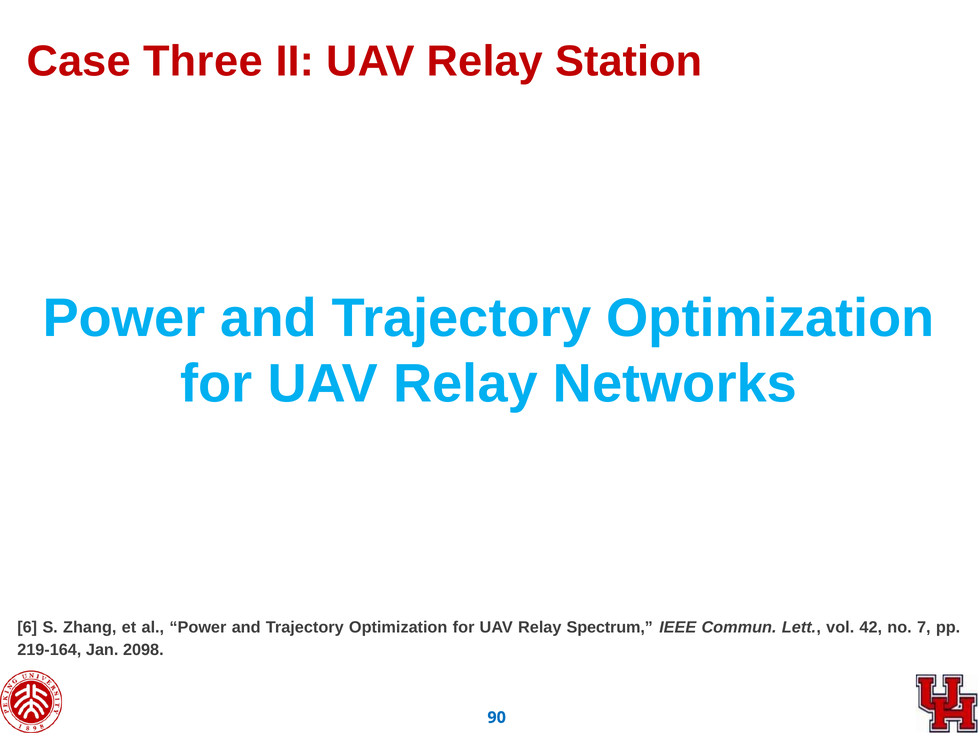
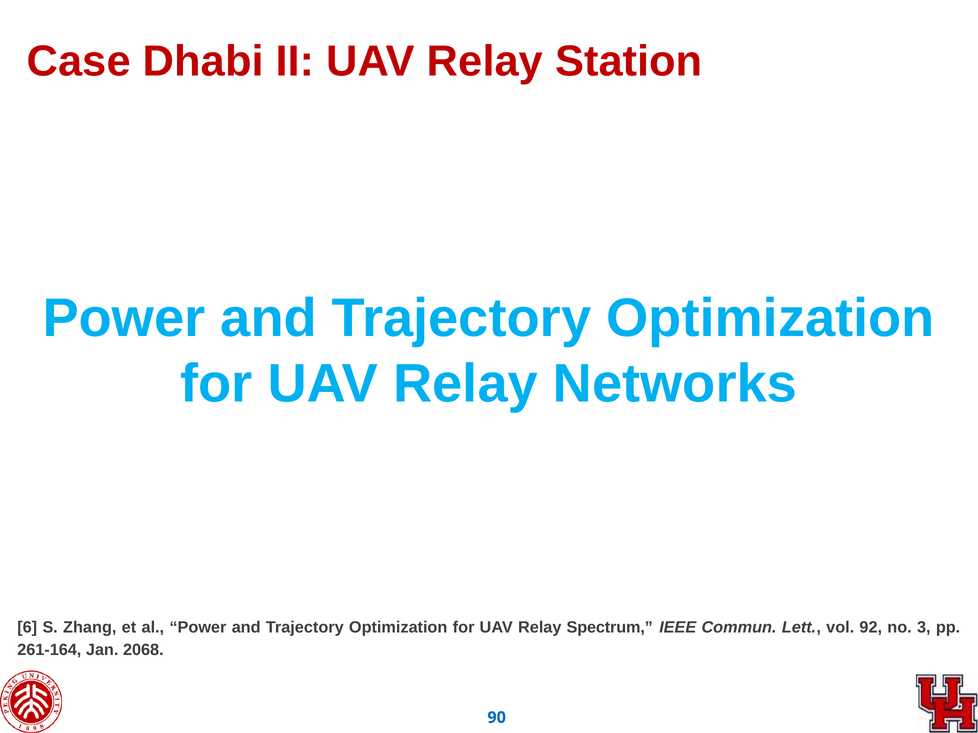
Three: Three -> Dhabi (203, 62)
42: 42 -> 92 (871, 628)
7: 7 -> 3 (924, 628)
219-164: 219-164 -> 261-164 (49, 650)
2098: 2098 -> 2068 (143, 650)
